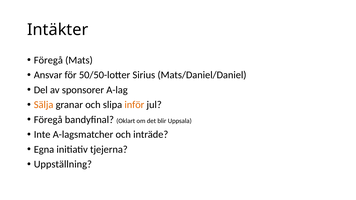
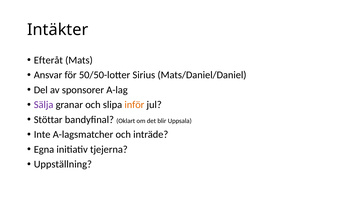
Föregå: Föregå -> Efteråt (48, 60)
Sälja colour: orange -> purple (44, 105)
Föregå: Föregå -> Stöttar (48, 120)
